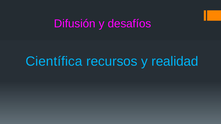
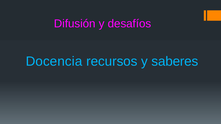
Científica: Científica -> Docencia (54, 61)
realidad: realidad -> saberes (175, 61)
